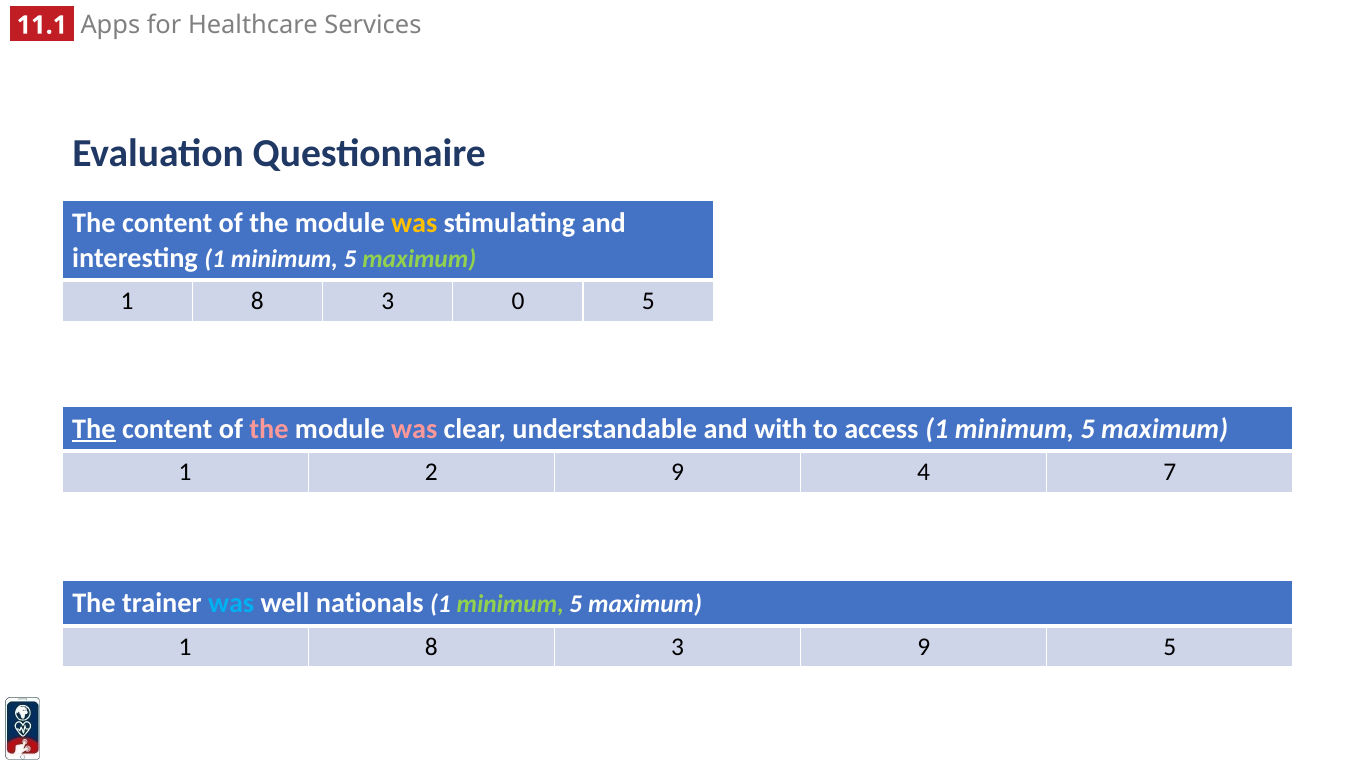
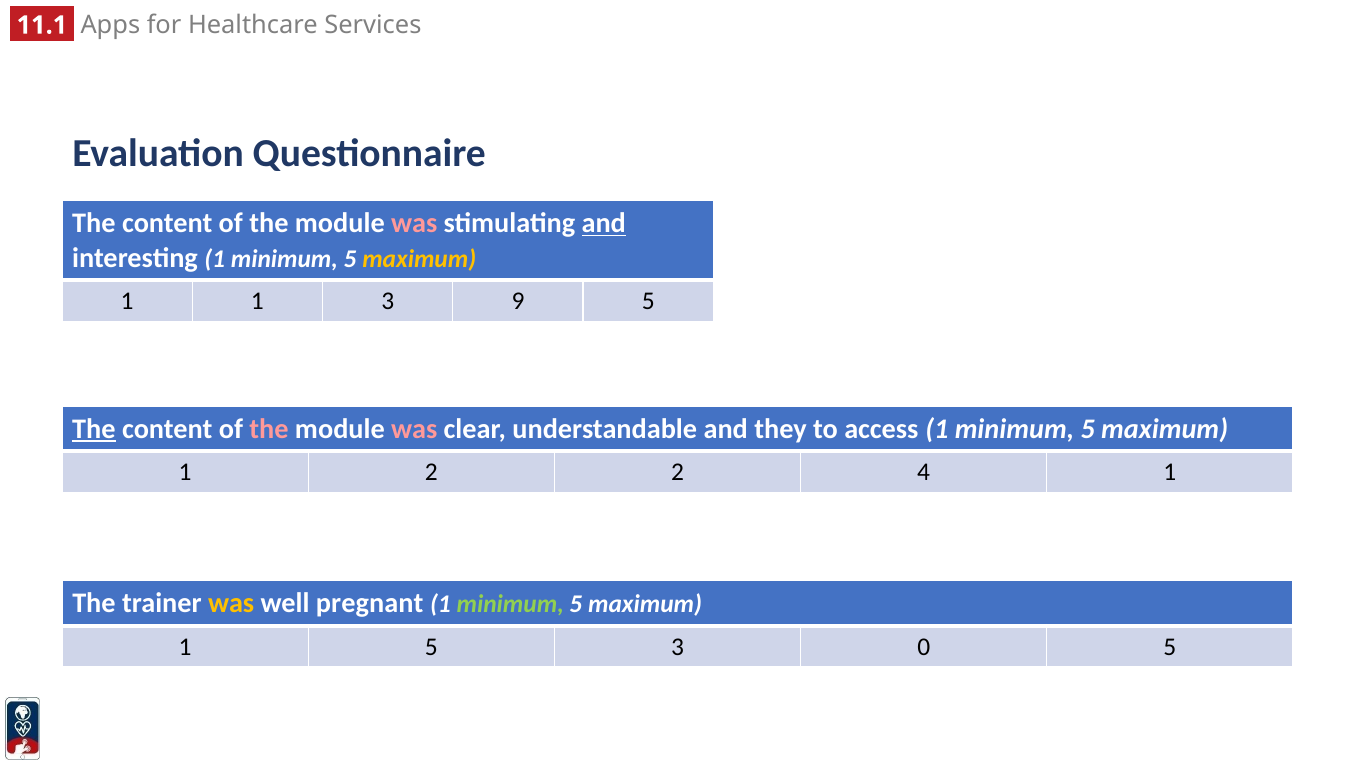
was colour: yellow -> pink (414, 223)
and underline: none -> present (604, 223)
maximum colour: light green -> yellow (419, 259)
8: 8 -> 1 (257, 301)
0: 0 -> 9 (518, 301)
with: with -> they (781, 429)
2 9: 9 -> 2 (678, 472)
4 7: 7 -> 1 (1170, 472)
was colour: light blue -> yellow (231, 603)
nationals: nationals -> pregnant (370, 603)
8: 8 -> 5 (431, 646)
3 9: 9 -> 0 (924, 646)
